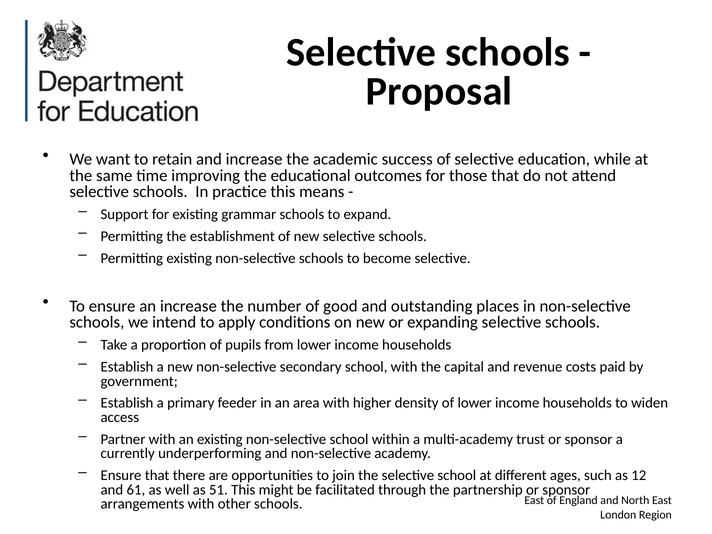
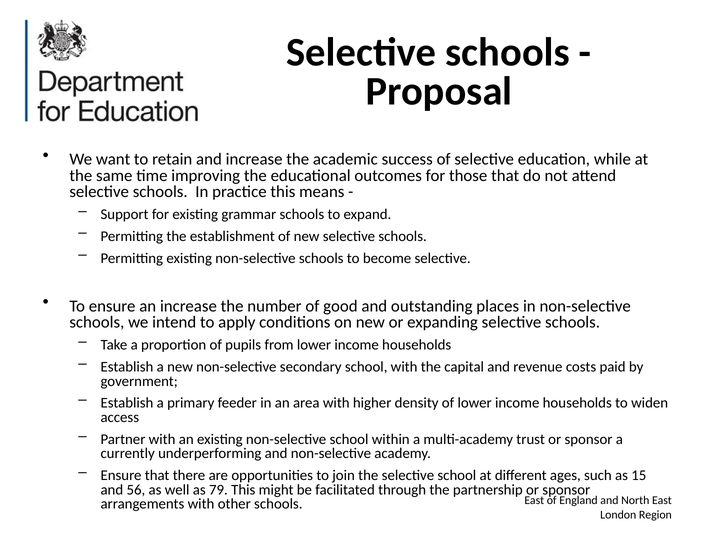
12: 12 -> 15 (639, 476)
61: 61 -> 56 (136, 490)
51: 51 -> 79 (218, 490)
